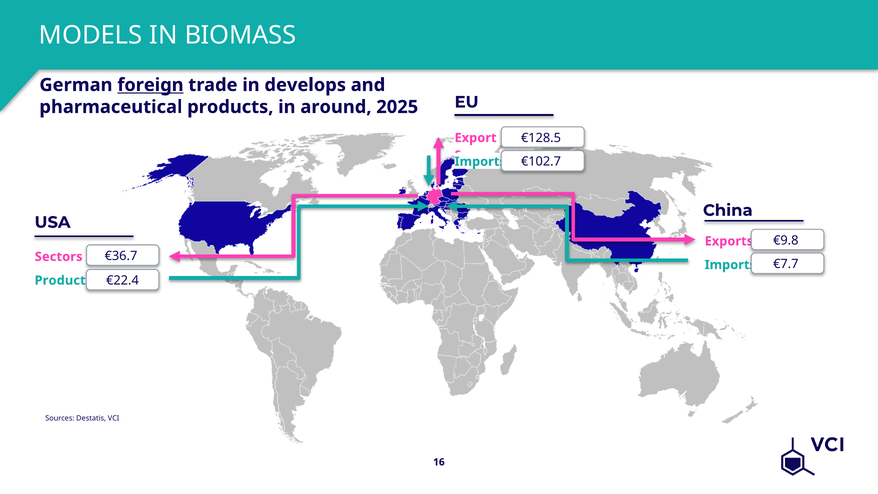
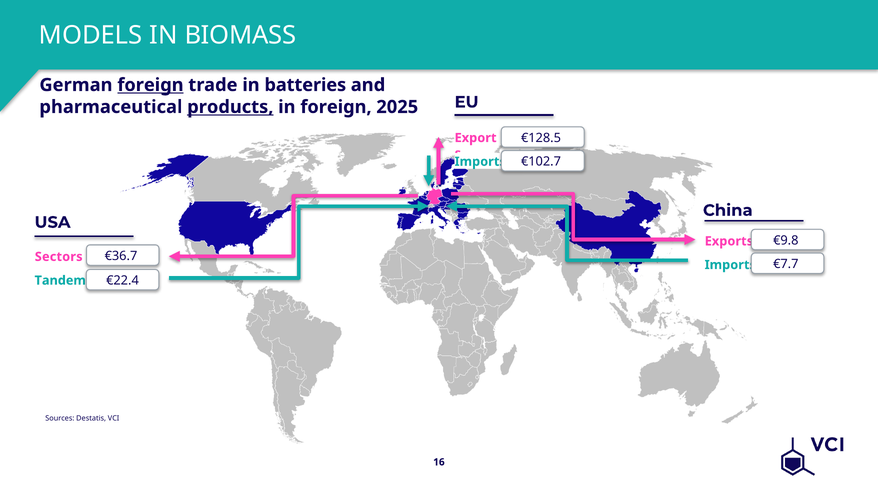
develops: develops -> batteries (305, 85)
products underline: none -> present (230, 107)
in around: around -> foreign (336, 107)
Product: Product -> Tandem (60, 280)
